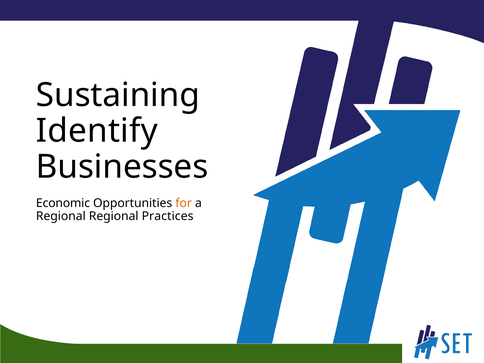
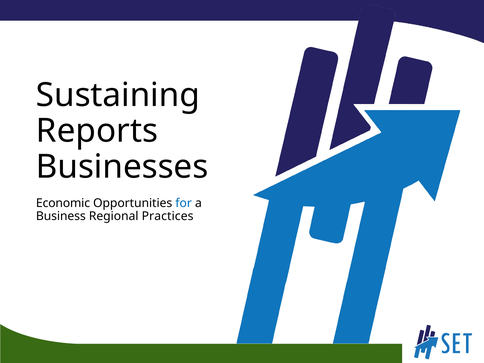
Identify: Identify -> Reports (97, 131)
for colour: orange -> blue (184, 203)
Regional: Regional -> Business (61, 216)
